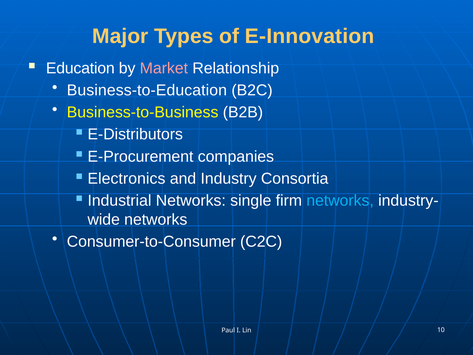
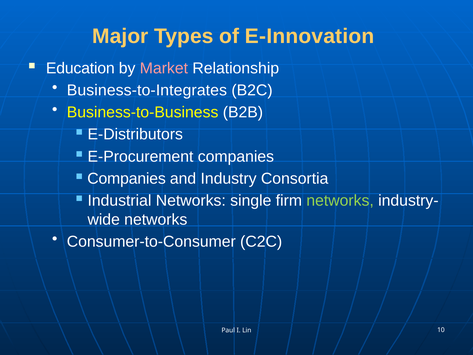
Business-to-Education: Business-to-Education -> Business-to-Integrates (147, 90)
Electronics: Electronics -> Companies (127, 178)
networks colour: light blue -> light green (340, 201)
